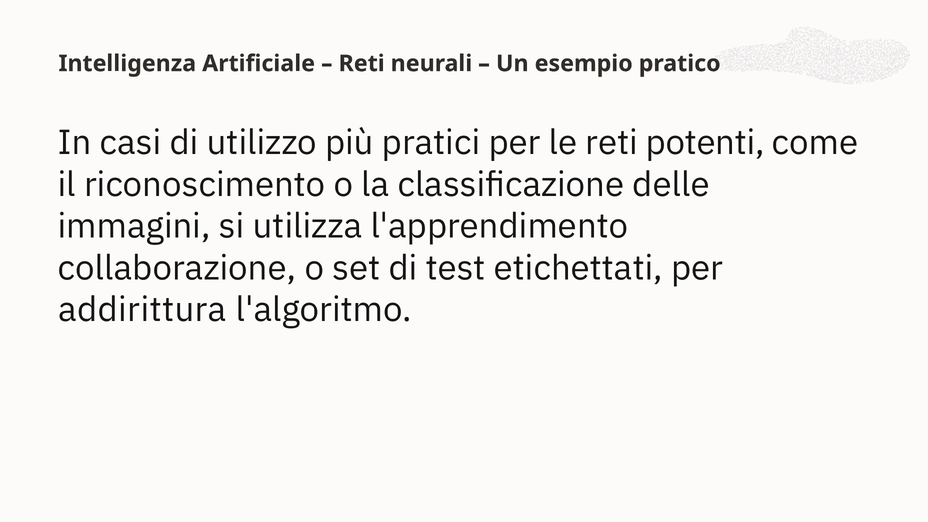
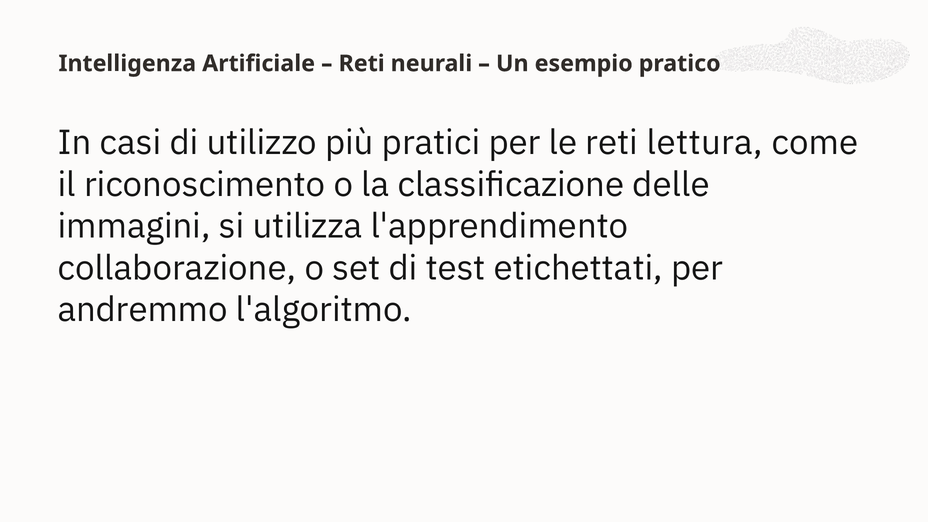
potenti: potenti -> lettura (705, 143)
addirittura: addirittura -> andremmo (143, 310)
